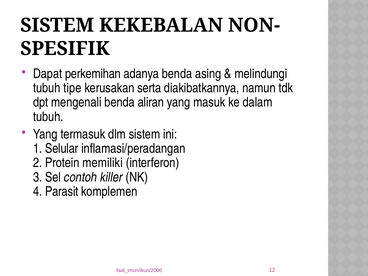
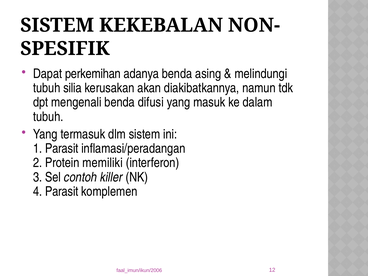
tipe: tipe -> silia (72, 88)
serta: serta -> akan (149, 88)
aliran: aliran -> difusi (151, 102)
1 Selular: Selular -> Parasit (62, 148)
